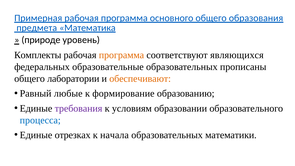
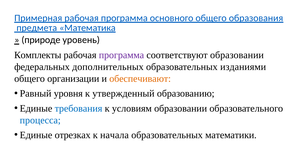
программа colour: orange -> purple (121, 55)
соответствуют являющихся: являющихся -> образовании (237, 55)
образовательные: образовательные -> дополнительных (108, 67)
прописаны: прописаны -> изданиями (243, 67)
лаборатории: лаборатории -> организации (73, 79)
любые: любые -> уровня (68, 93)
формирование: формирование -> утвержденный (123, 93)
требования colour: purple -> blue (79, 108)
